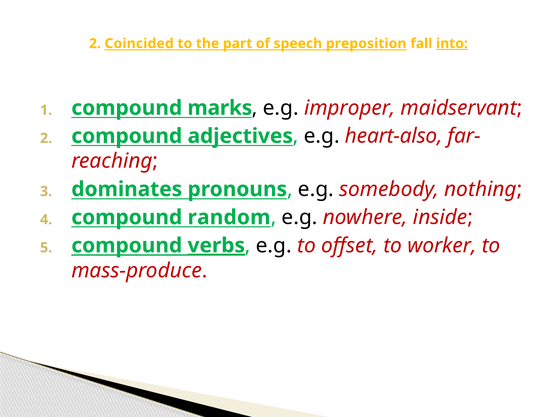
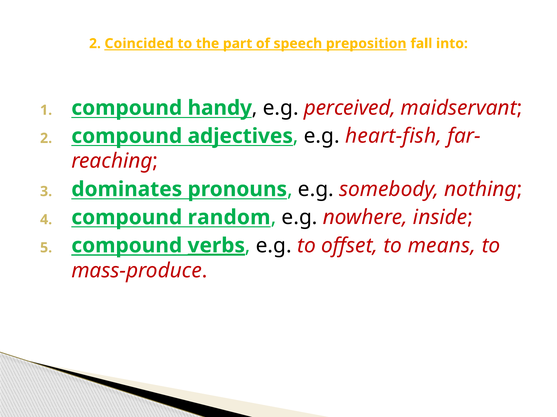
into underline: present -> none (452, 44)
marks: marks -> handy (220, 108)
improper: improper -> perceived (350, 108)
heart-also: heart-also -> heart-fish (393, 136)
worker: worker -> means (442, 246)
